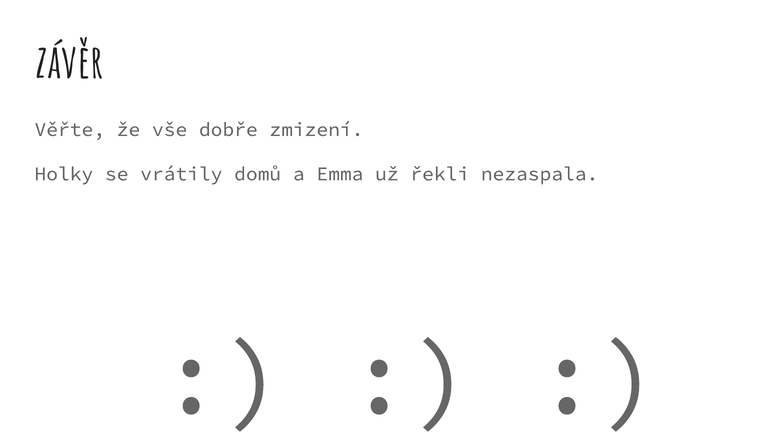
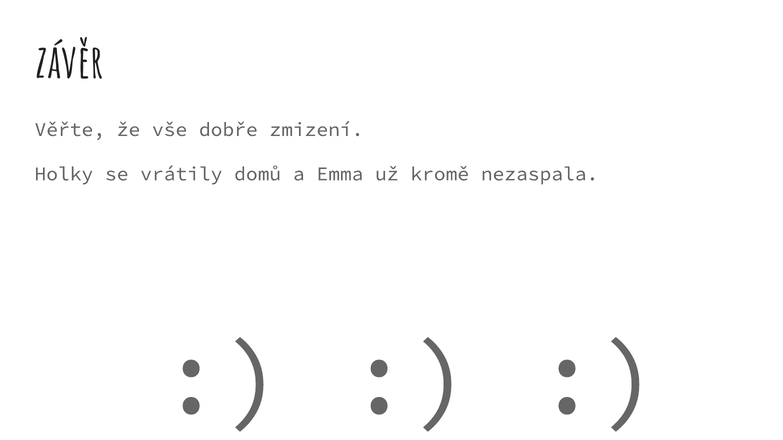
řekli: řekli -> kromě (440, 174)
